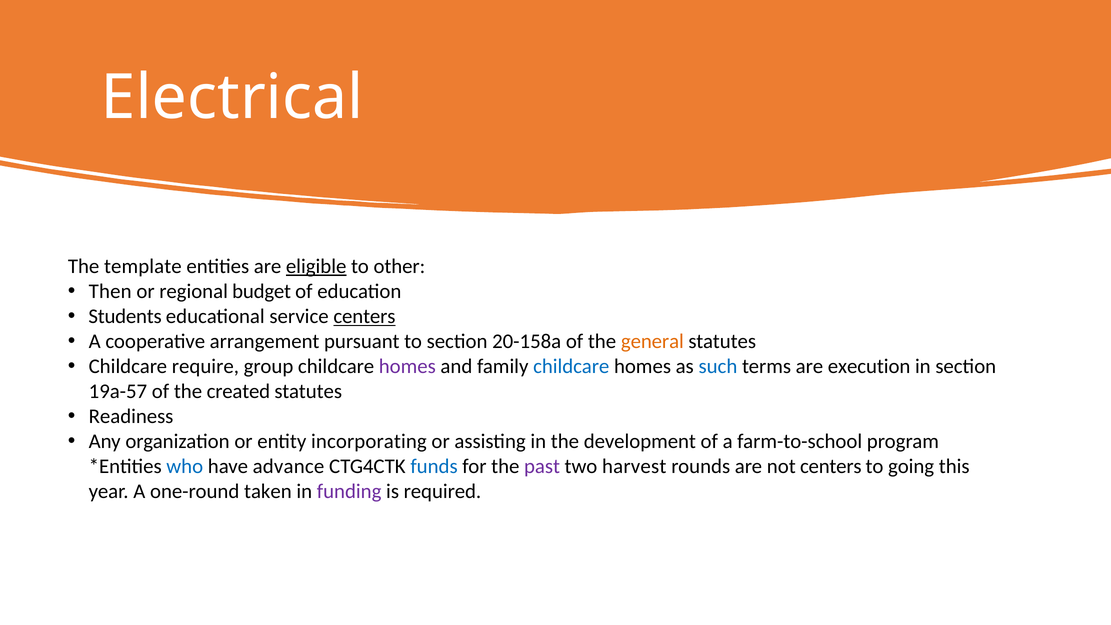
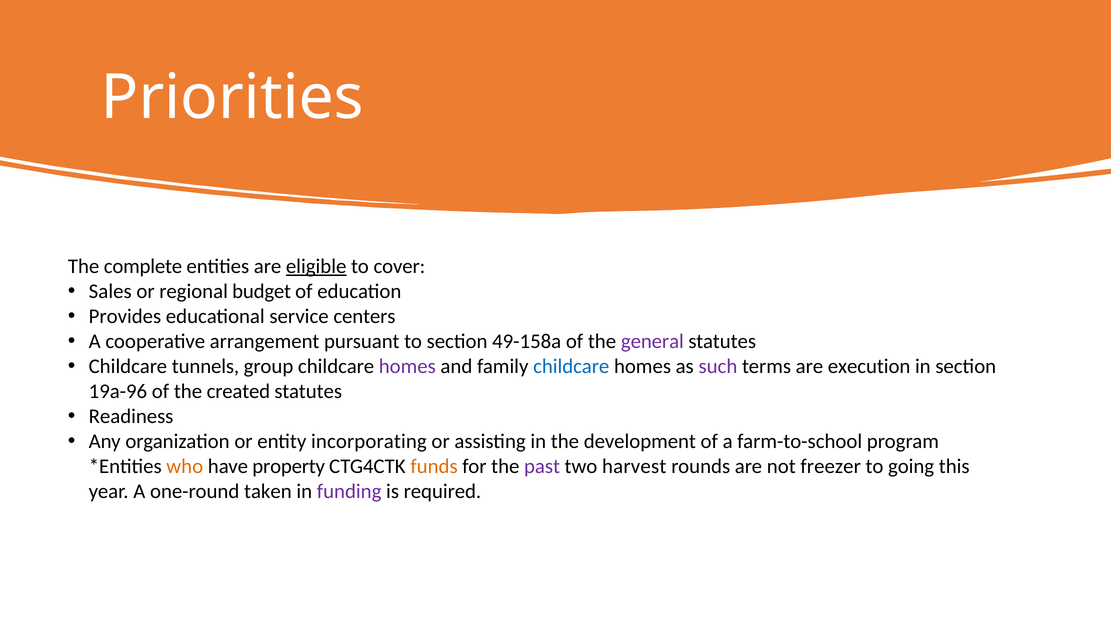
Electrical: Electrical -> Priorities (232, 98)
template: template -> complete (143, 266)
other: other -> cover (399, 266)
Then: Then -> Sales (110, 292)
Students: Students -> Provides (125, 317)
centers underline: present -> none (364, 317)
20-158a: 20-158a -> 49-158a (527, 342)
general colour: orange -> purple (652, 342)
require: require -> tunnels (205, 367)
such colour: blue -> purple (718, 367)
19a-57: 19a-57 -> 19a-96 (118, 392)
who colour: blue -> orange (185, 466)
advance: advance -> property (289, 466)
funds colour: blue -> orange (434, 466)
not centers: centers -> freezer (831, 466)
